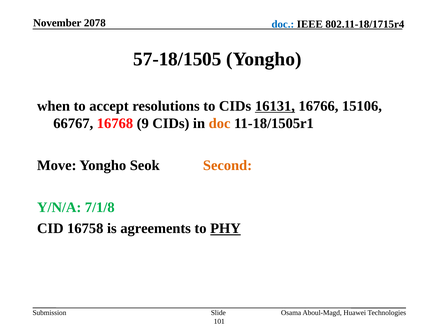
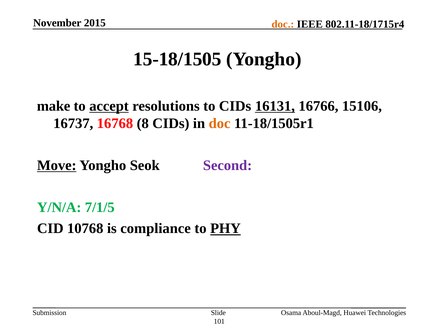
2078: 2078 -> 2015 (95, 23)
doc colour: blue -> orange (283, 24)
57-18/1505: 57-18/1505 -> 15-18/1505 (177, 59)
when: when -> make (54, 106)
accept underline: none -> present (109, 106)
66767: 66767 -> 16737 (73, 124)
9: 9 -> 8 (143, 124)
Move underline: none -> present (57, 166)
Second colour: orange -> purple (227, 166)
7/1/8: 7/1/8 -> 7/1/5 (100, 208)
16758: 16758 -> 10768 (85, 229)
agreements: agreements -> compliance (156, 229)
